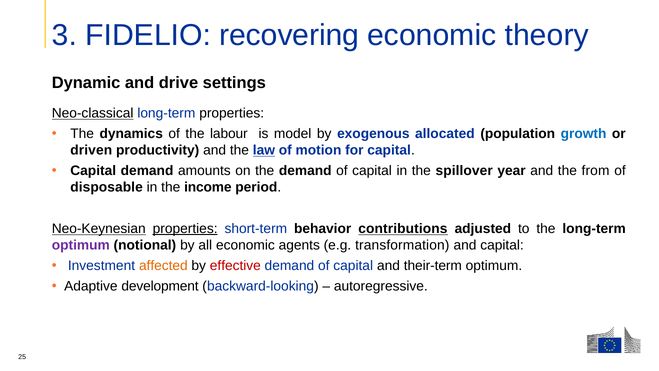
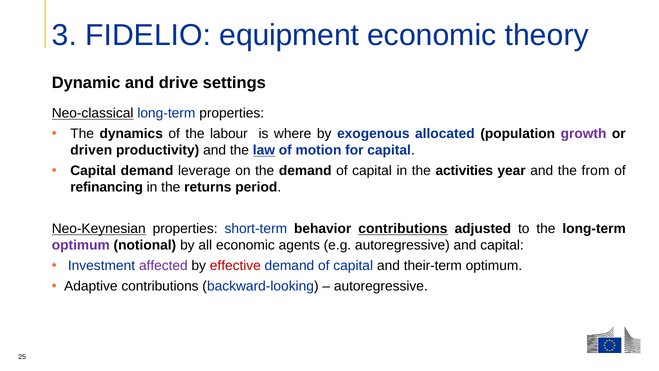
recovering: recovering -> equipment (289, 35)
model: model -> where (293, 134)
growth colour: blue -> purple (584, 134)
amounts: amounts -> leverage (204, 171)
spillover: spillover -> activities (464, 171)
disposable: disposable -> refinancing (107, 187)
income: income -> returns (208, 187)
properties underline: present -> none (185, 228)
e.g transformation: transformation -> autoregressive (402, 245)
affected colour: orange -> purple (163, 266)
Adaptive development: development -> contributions (160, 286)
